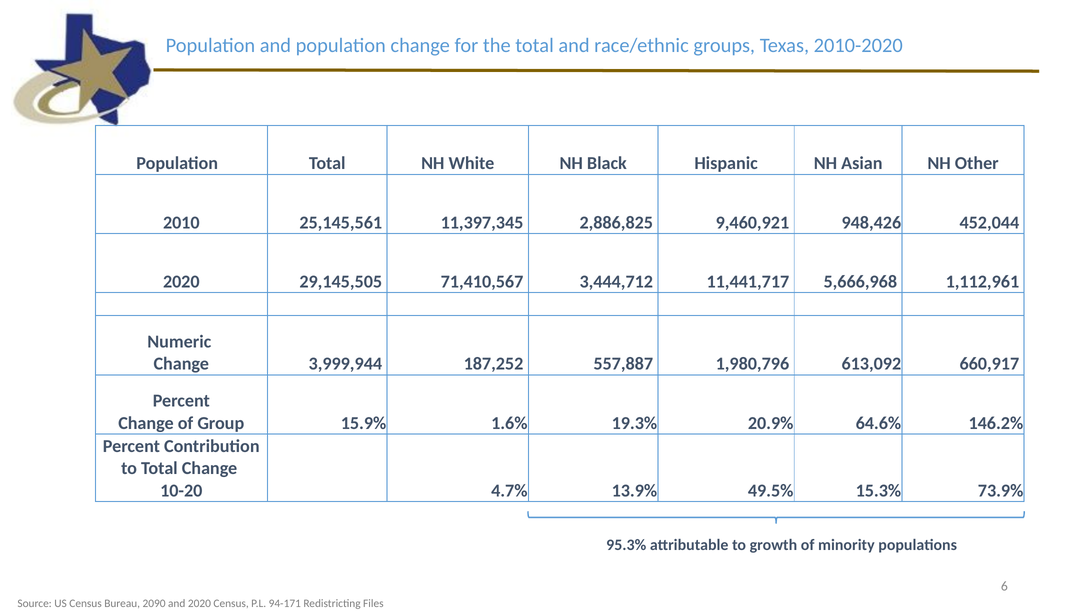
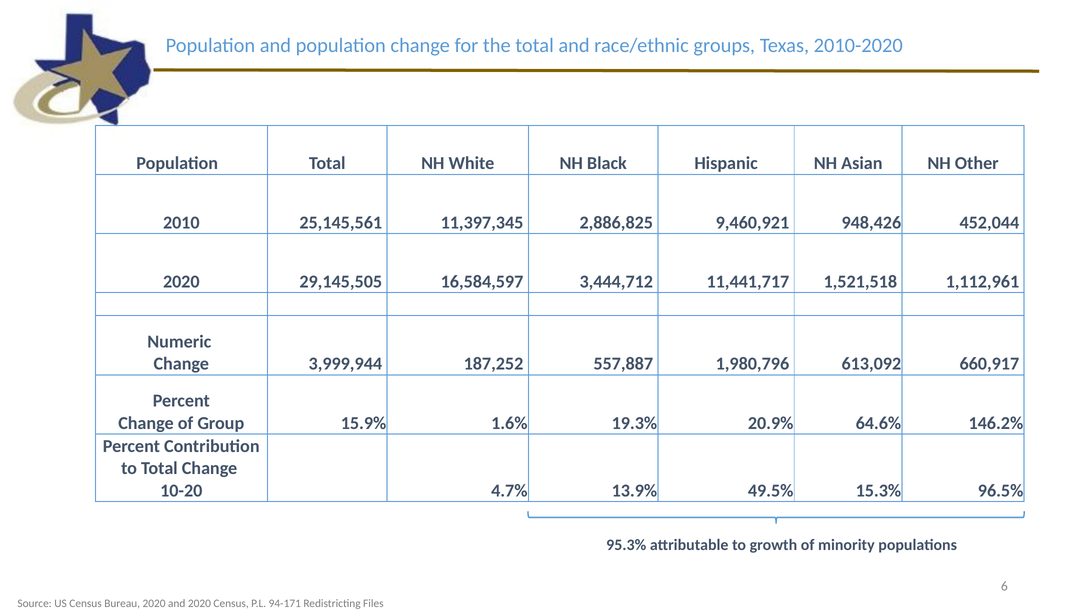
71,410,567: 71,410,567 -> 16,584,597 (482, 282)
5,666,968: 5,666,968 -> 1,521,518 (860, 282)
73.9%: 73.9% -> 96.5% (1001, 490)
Bureau 2090: 2090 -> 2020 (154, 603)
